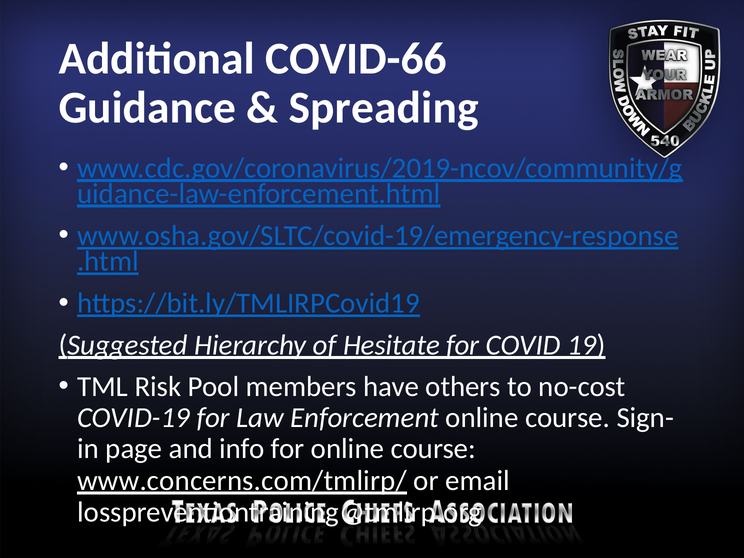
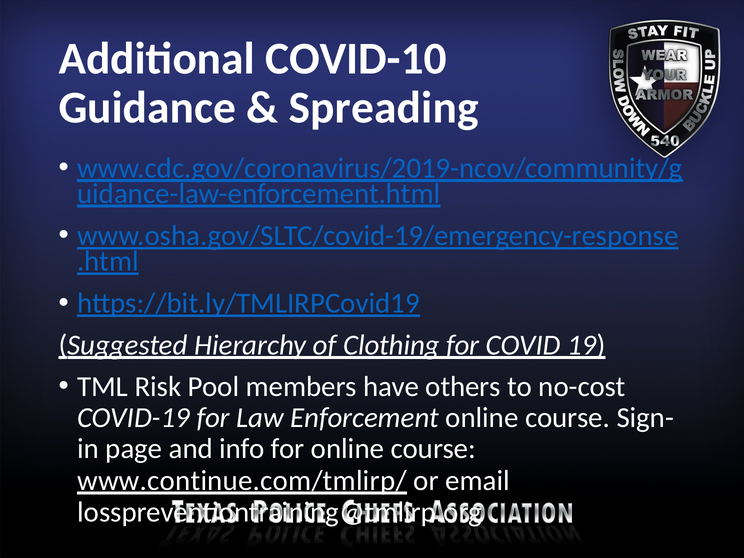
COVID-66: COVID-66 -> COVID-10 (356, 59)
Hesitate: Hesitate -> Clothing (391, 345)
www.concerns.com/tmlirp/: www.concerns.com/tmlirp/ -> www.continue.com/tmlirp/ (242, 481)
